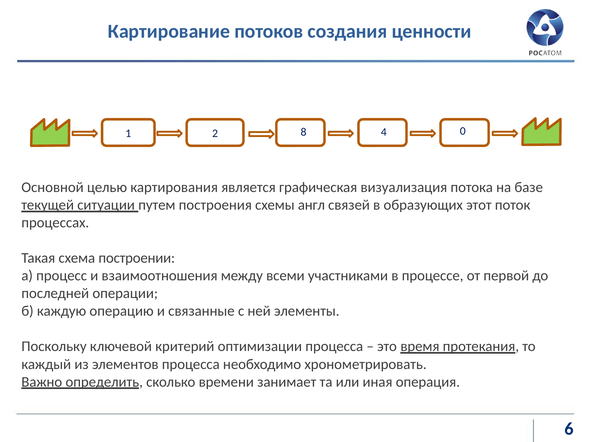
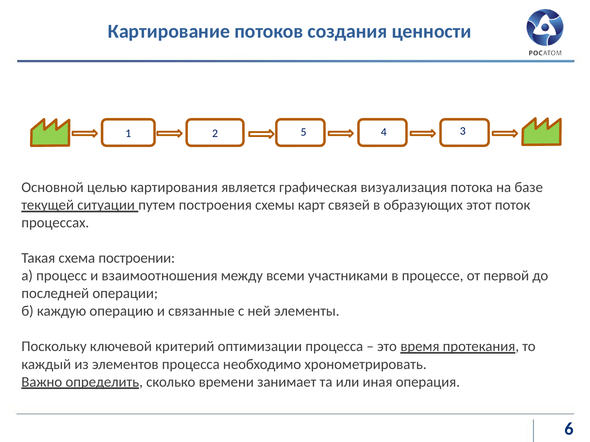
8: 8 -> 5 (304, 132)
0: 0 -> 3 (463, 131)
англ: англ -> карт (311, 205)
